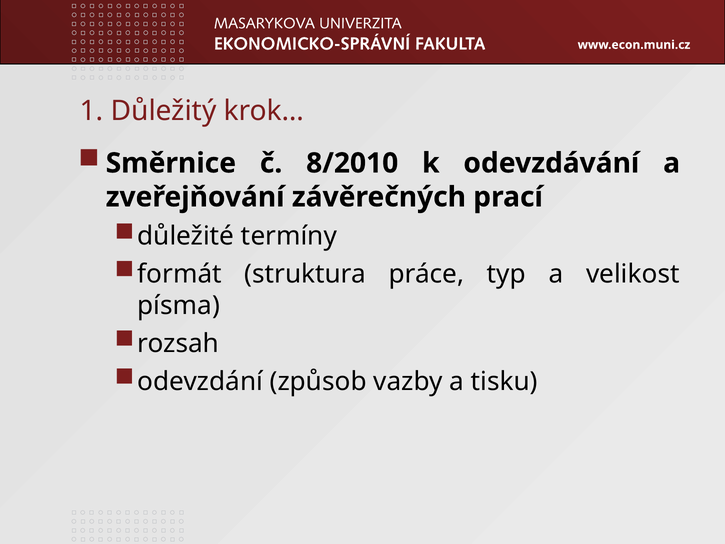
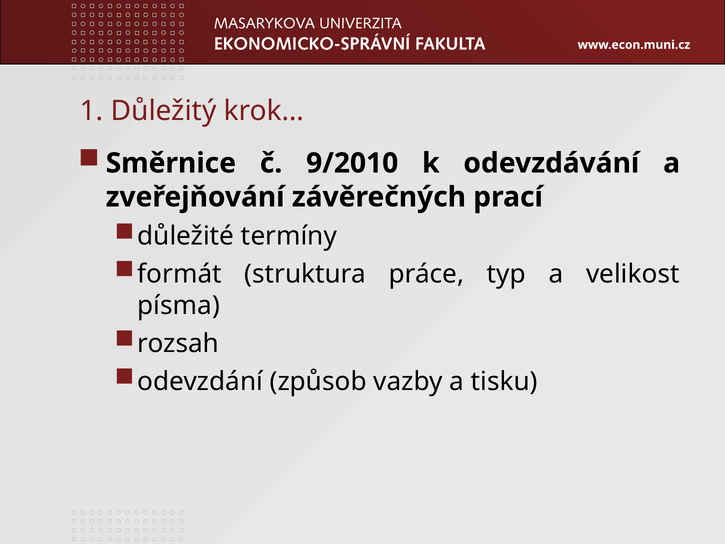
8/2010: 8/2010 -> 9/2010 (352, 163)
